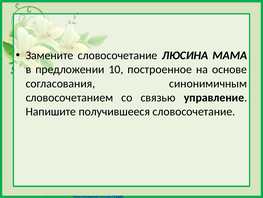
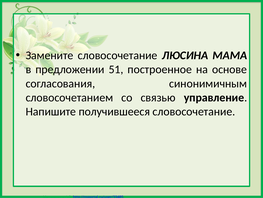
10: 10 -> 51 (116, 69)
